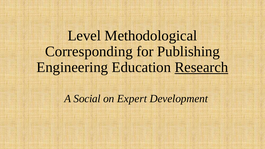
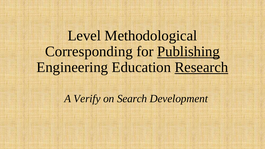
Publishing underline: none -> present (188, 51)
Social: Social -> Verify (87, 99)
Expert: Expert -> Search (132, 99)
